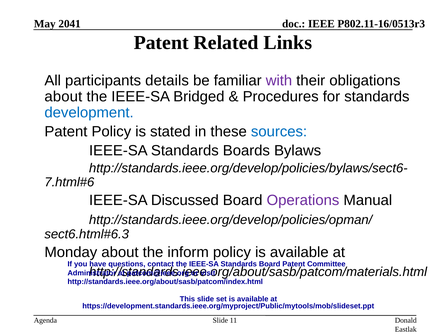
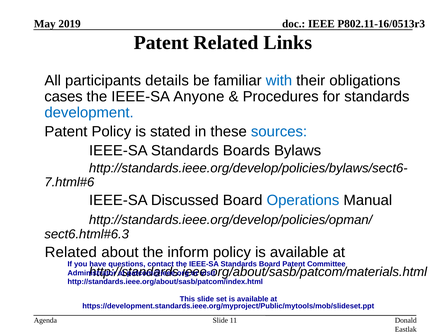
2041: 2041 -> 2019 (70, 24)
with colour: purple -> blue (279, 81)
about: about -> cases (64, 97)
Bridged: Bridged -> Anyone (199, 97)
Operations colour: purple -> blue (303, 201)
Monday: Monday -> Related (71, 253)
